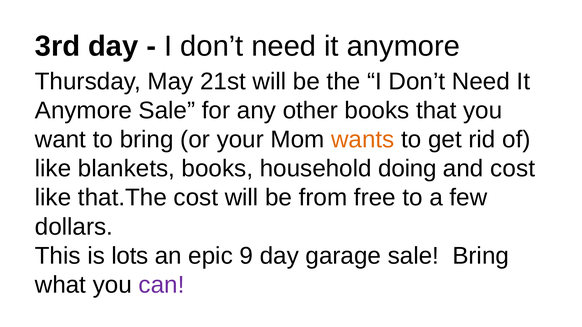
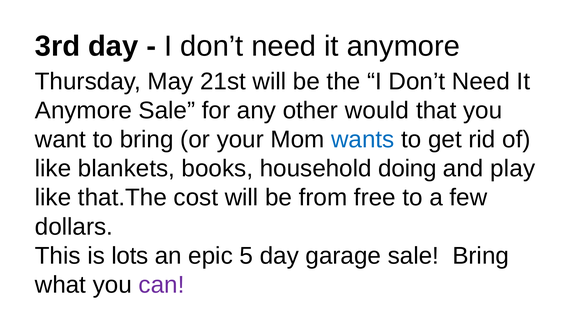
other books: books -> would (377, 111)
wants colour: orange -> blue (363, 140)
and cost: cost -> play (513, 169)
9: 9 -> 5 (246, 256)
